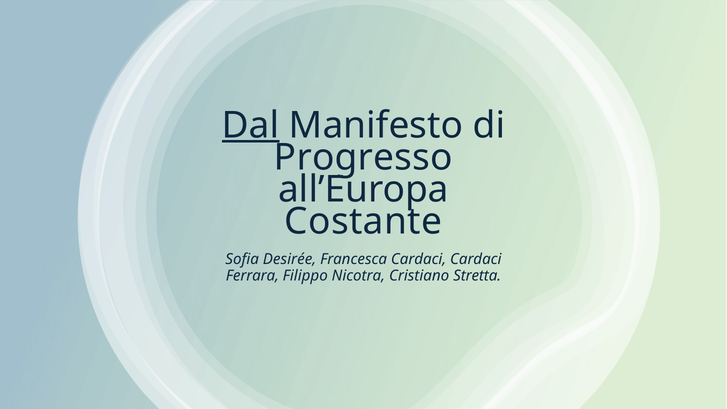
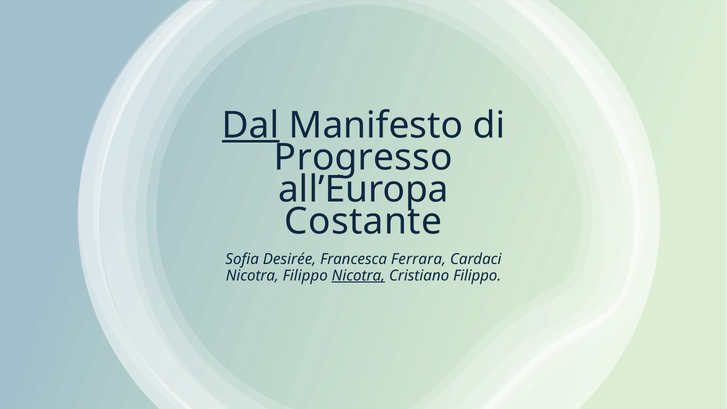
Francesca Cardaci: Cardaci -> Ferrara (418, 259)
Ferrara: Ferrara -> Nicotra (252, 276)
Nicotra underline: none -> present (358, 276)
Cristiano Stretta: Stretta -> Filippo (477, 276)
